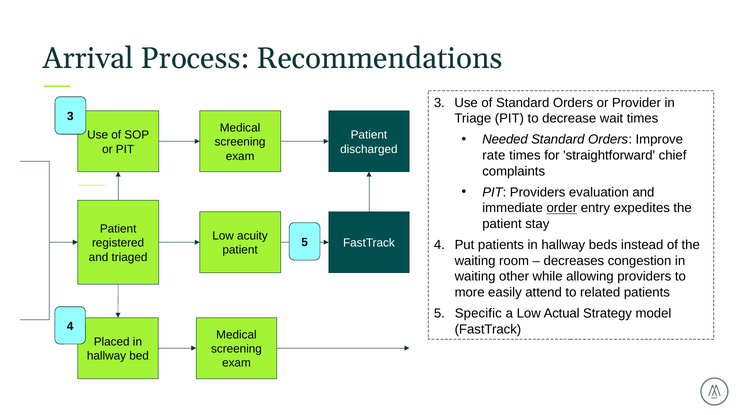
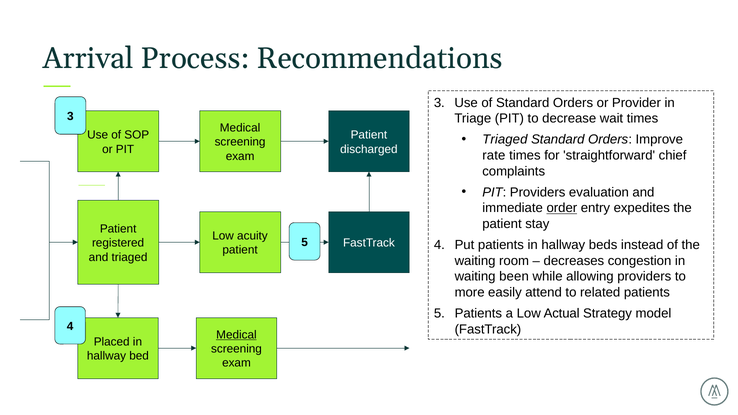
Needed: Needed -> Triaged (505, 140)
other: other -> been (514, 277)
5 Specific: Specific -> Patients (478, 314)
Medical underline: none -> present (236, 335)
